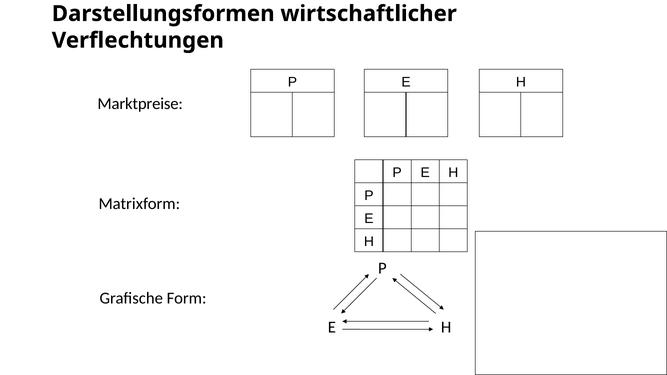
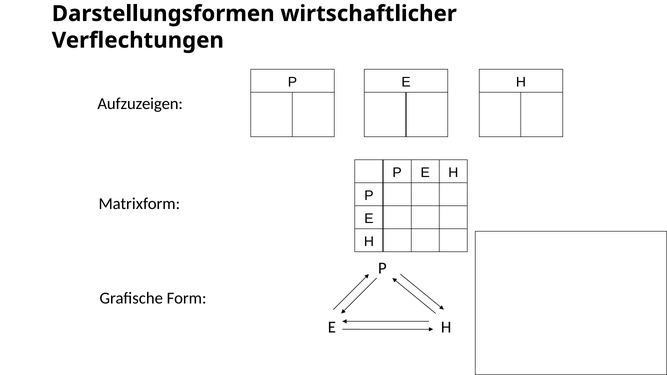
Marktpreise: Marktpreise -> Aufzuzeigen (140, 104)
